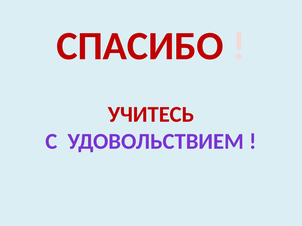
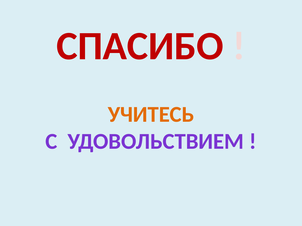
УЧИТЕСЬ colour: red -> orange (151, 115)
